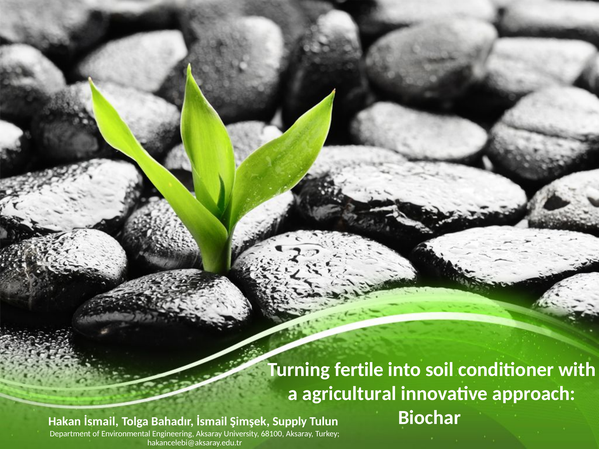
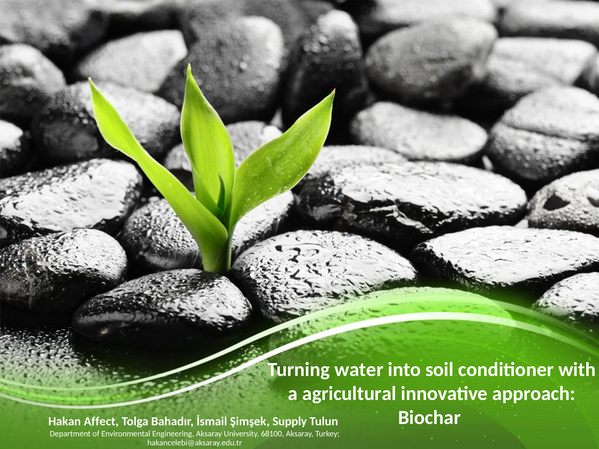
fertile: fertile -> water (359, 370)
Hakan İsmail: İsmail -> Affect (101, 422)
